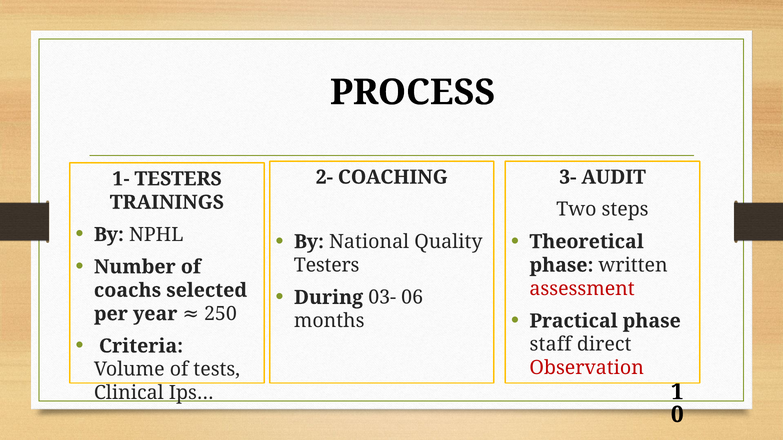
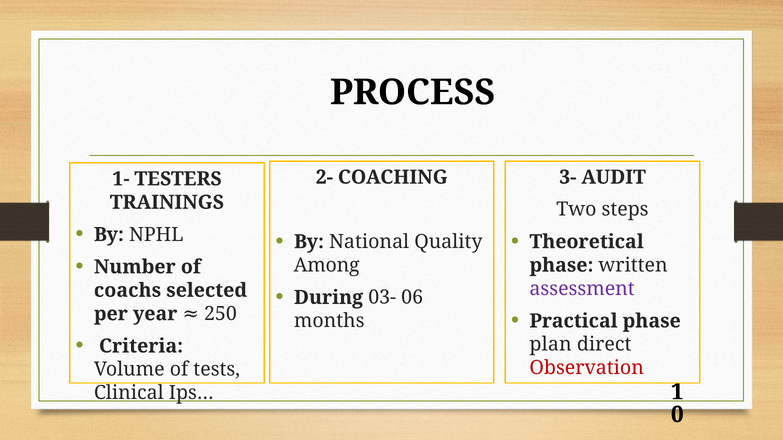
Testers: Testers -> Among (327, 265)
assessment colour: red -> purple (582, 289)
staff: staff -> plan (551, 345)
